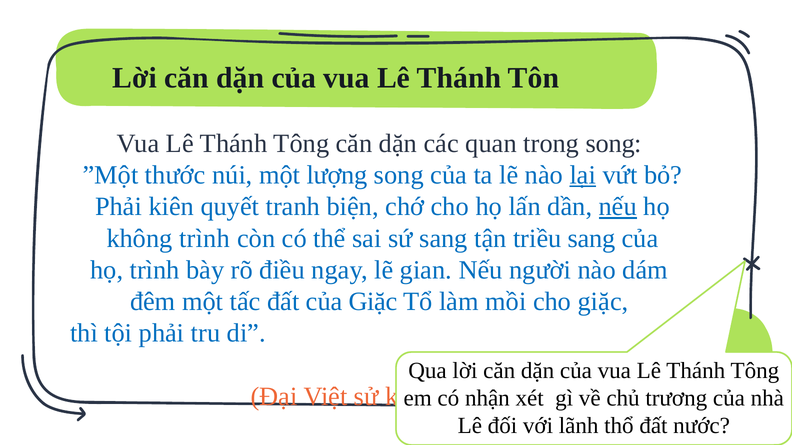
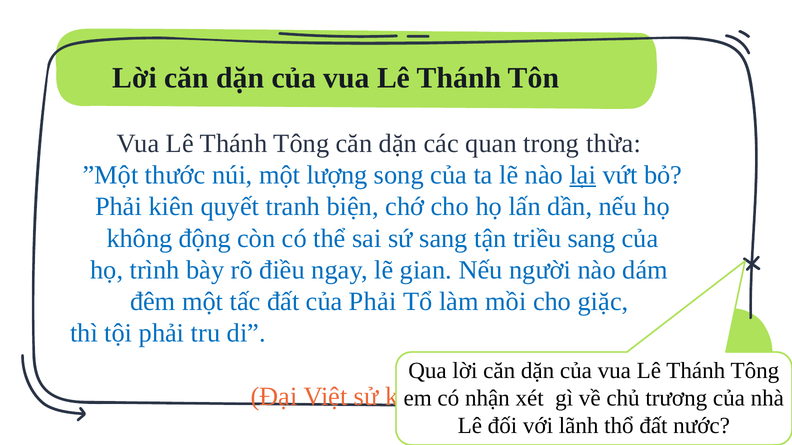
trong song: song -> thừa (613, 144)
nếu underline: present -> none (618, 207)
không trình: trình -> động (205, 239)
của Giặc: Giặc -> Phải (373, 302)
